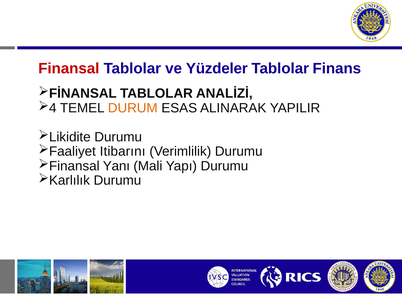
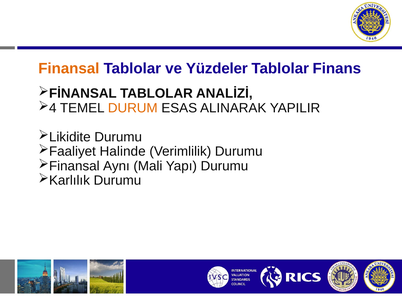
Finansal colour: red -> orange (69, 68)
Itibarını: Itibarını -> Halinde (123, 151)
Yanı: Yanı -> Aynı (116, 166)
